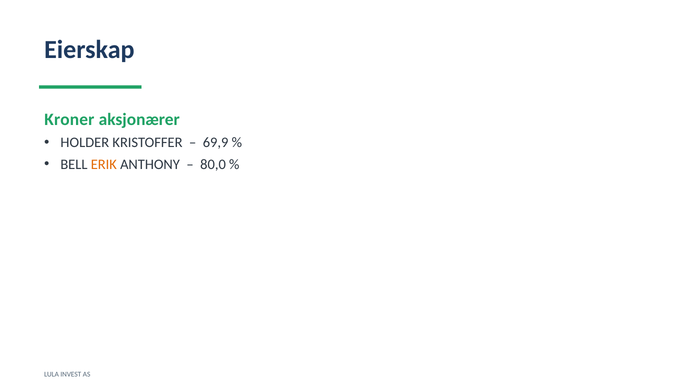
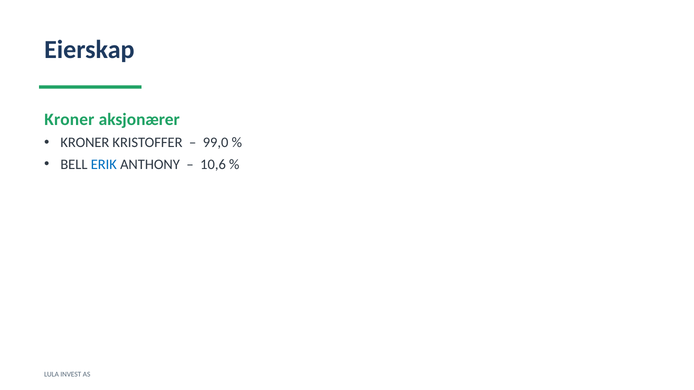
HOLDER: HOLDER -> KRONER (85, 143)
69,9: 69,9 -> 99,0 (216, 143)
ERIK colour: orange -> blue (104, 164)
80,0: 80,0 -> 10,6 (213, 164)
